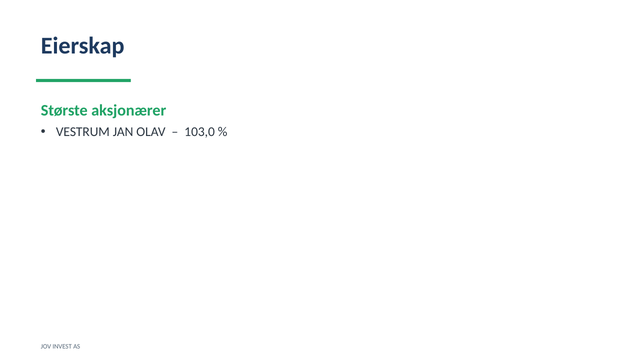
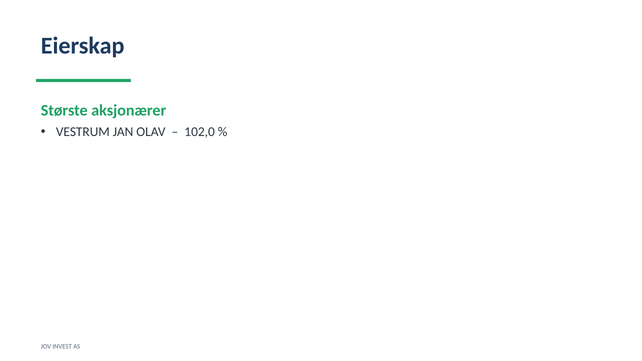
103,0: 103,0 -> 102,0 (200, 132)
